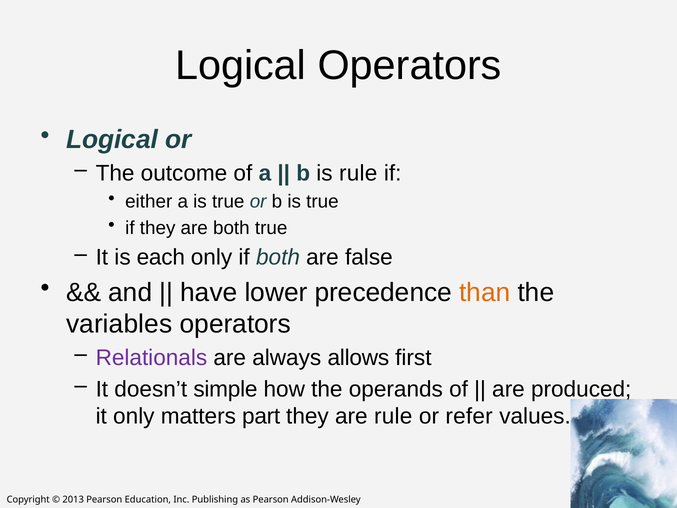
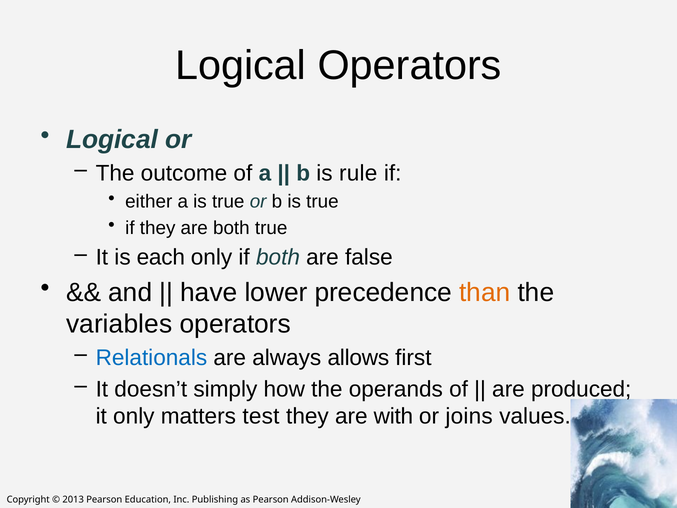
Relationals colour: purple -> blue (151, 357)
simple: simple -> simply (225, 389)
part: part -> test (261, 416)
are rule: rule -> with (393, 416)
refer: refer -> joins (469, 416)
